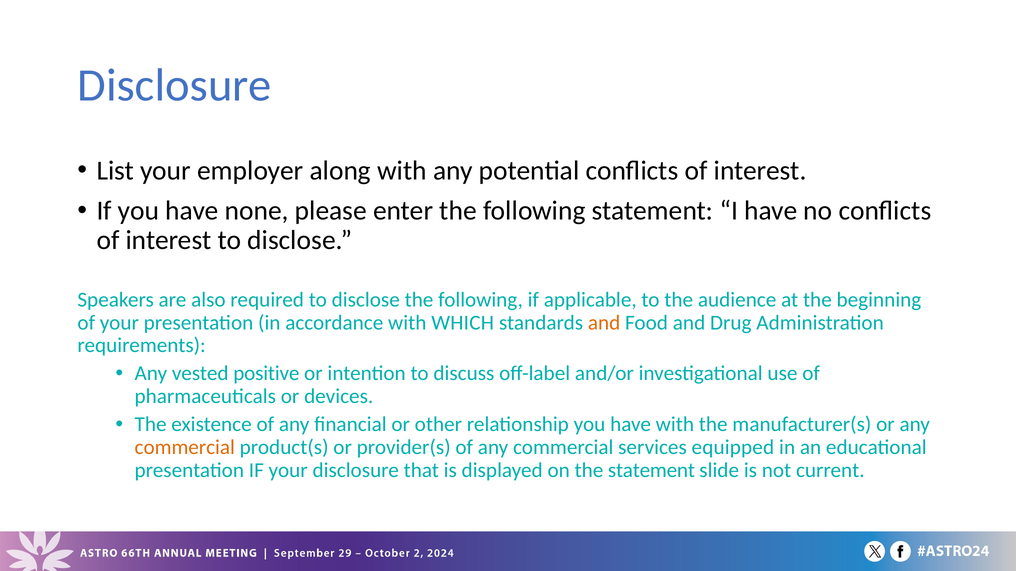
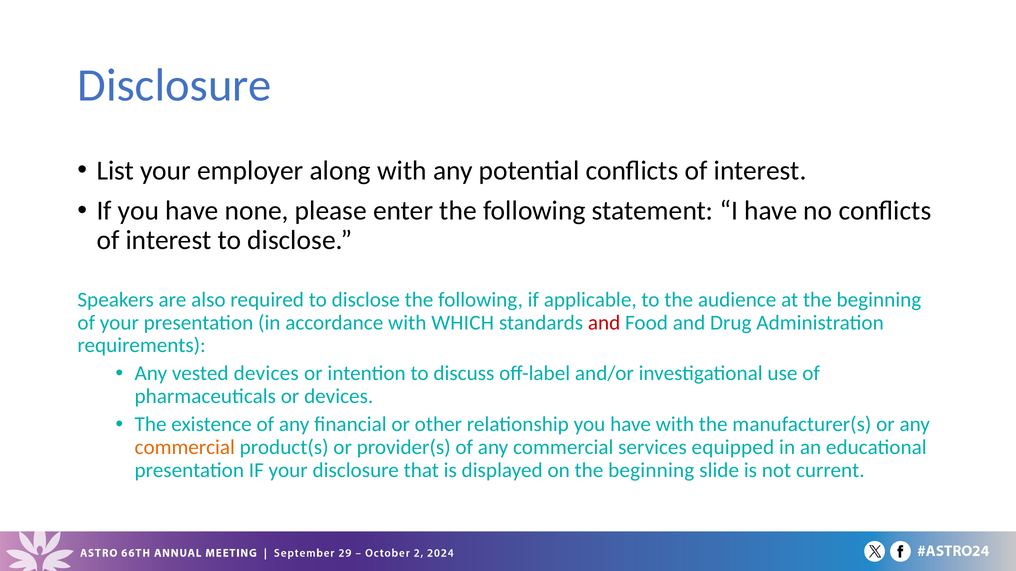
and colour: orange -> red (604, 323)
vested positive: positive -> devices (266, 374)
on the statement: statement -> beginning (651, 471)
